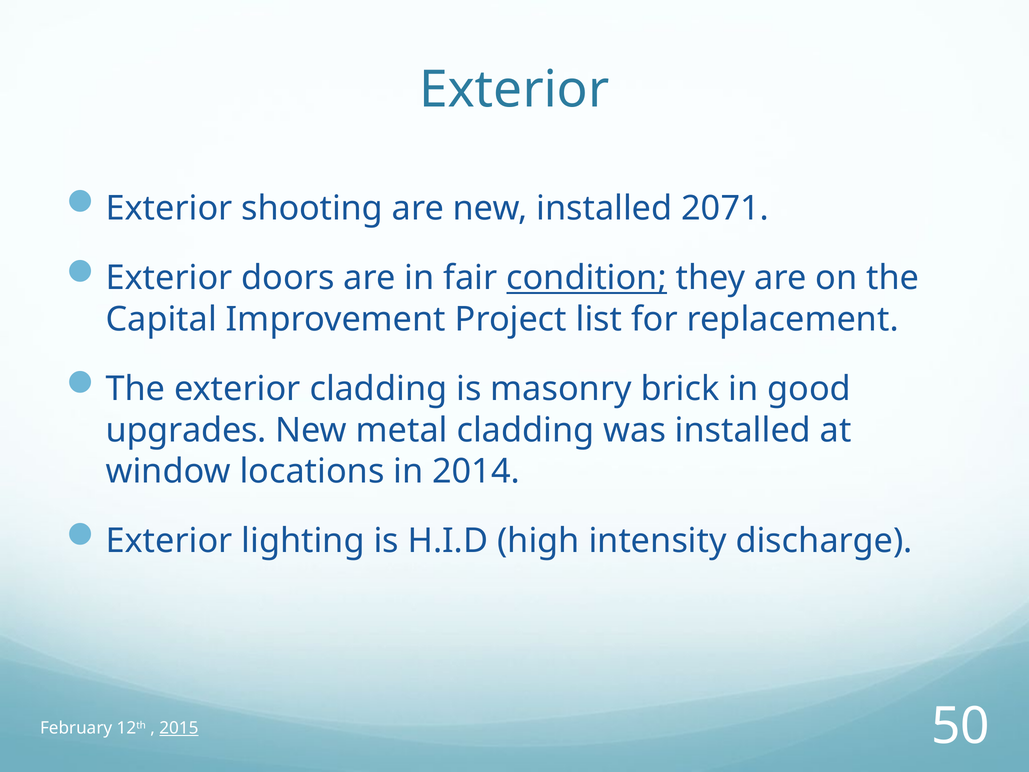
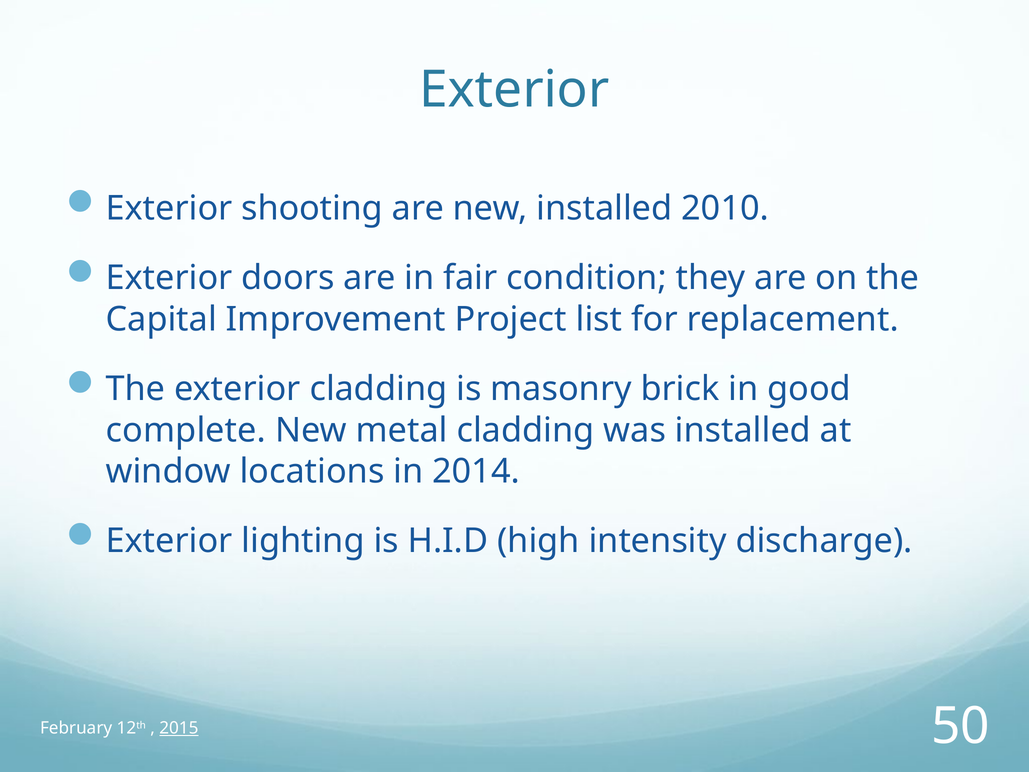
2071: 2071 -> 2010 (725, 208)
condition underline: present -> none (587, 278)
upgrades: upgrades -> complete (186, 430)
